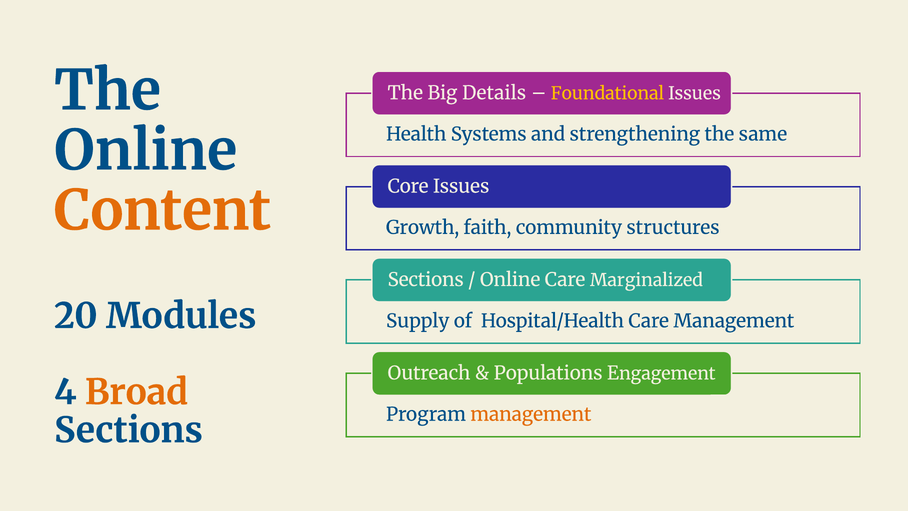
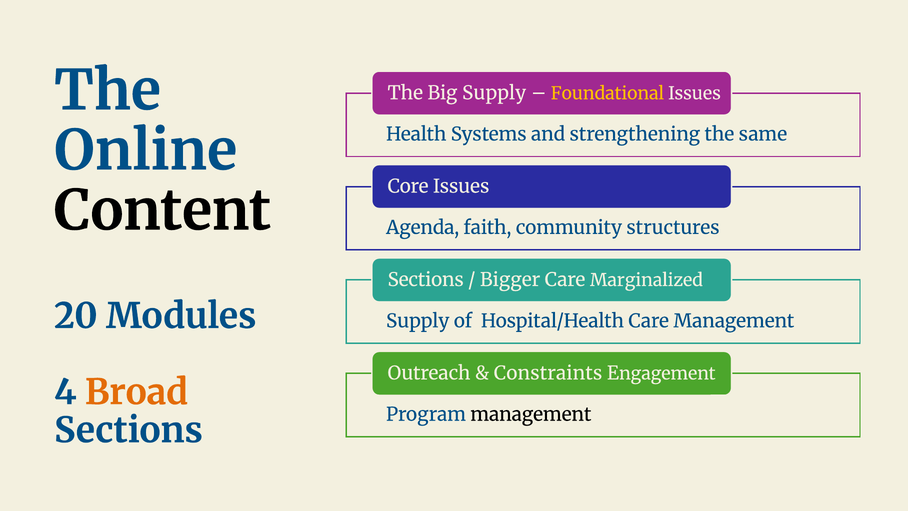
Big Details: Details -> Supply (494, 93)
Content colour: orange -> black (163, 211)
Growth: Growth -> Agenda (423, 228)
Online: Online -> Bigger (510, 280)
Populations: Populations -> Constraints (548, 373)
management colour: orange -> black (531, 414)
